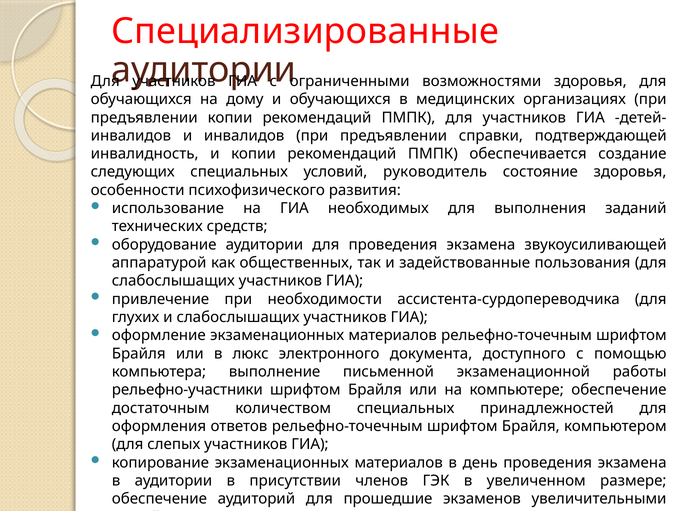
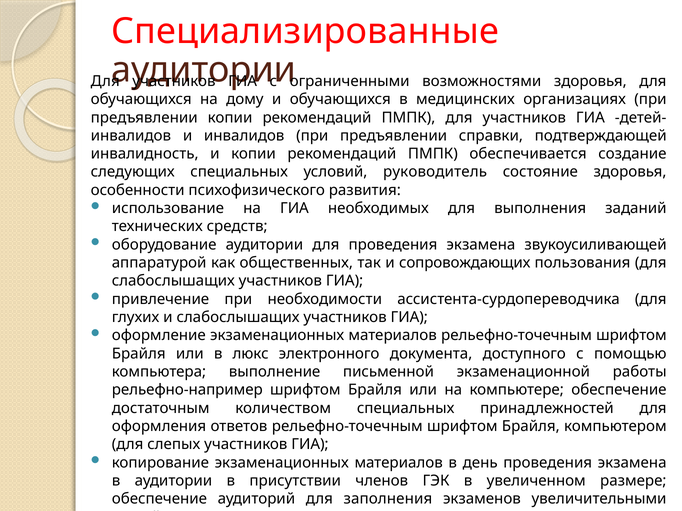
задействованные: задействованные -> сопровождающих (465, 263)
рельефно-участники: рельефно-участники -> рельефно-например (187, 390)
прошедшие: прошедшие -> заполнения (388, 499)
